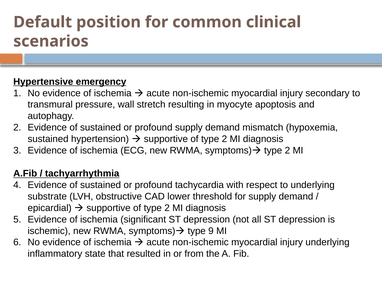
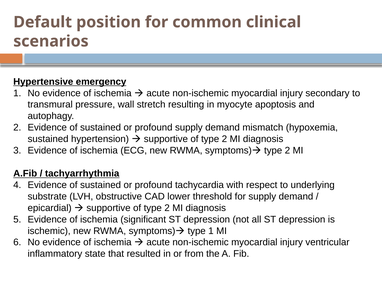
type 9: 9 -> 1 (211, 230)
injury underlying: underlying -> ventricular (327, 242)
